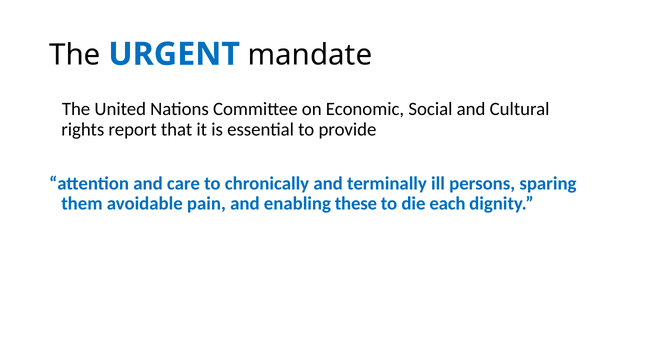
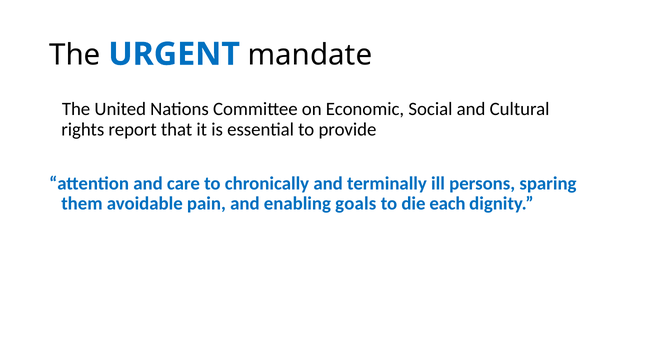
these: these -> goals (356, 204)
